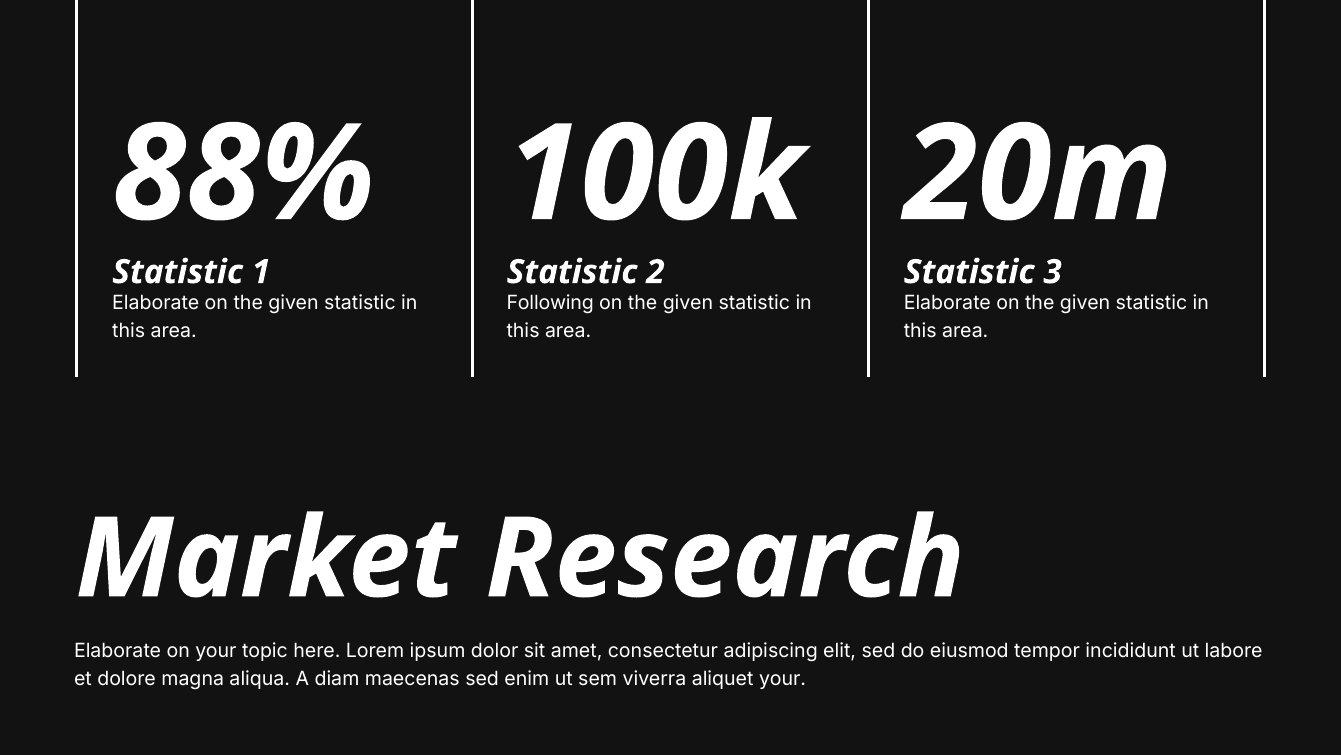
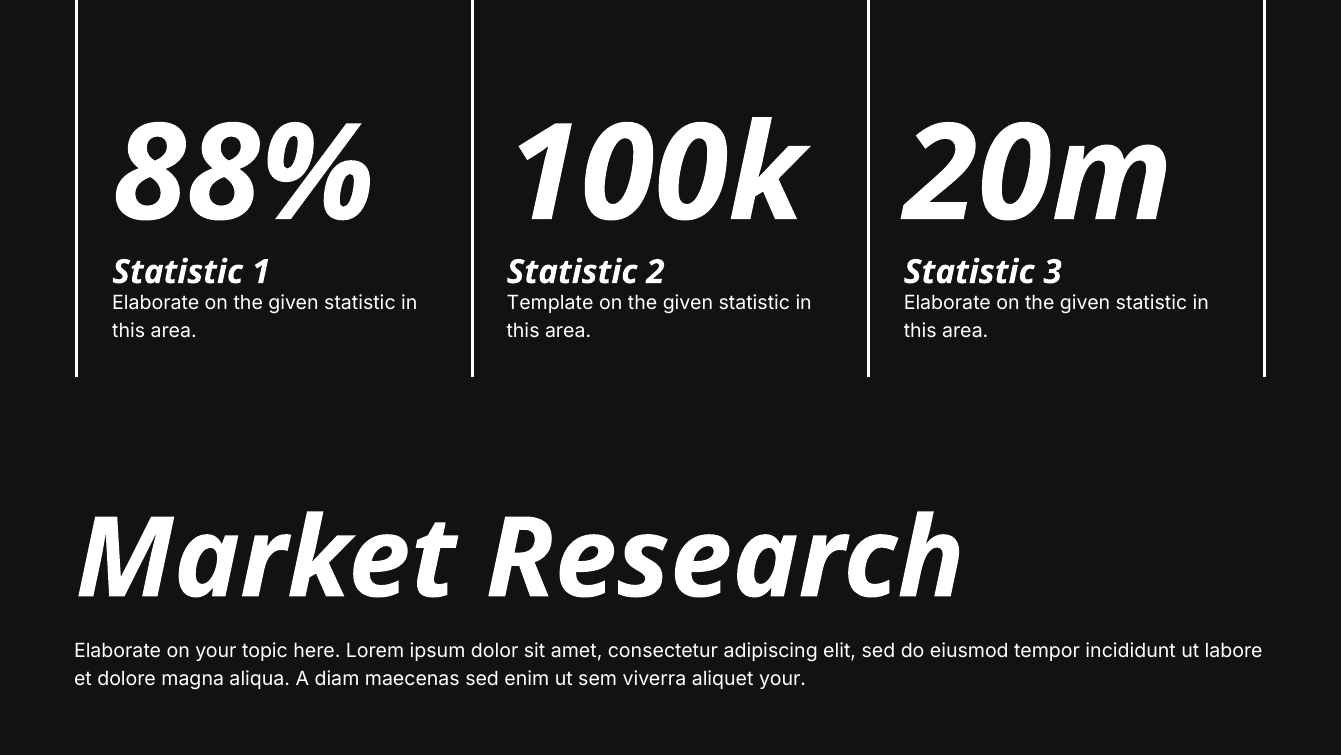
Following: Following -> Template (550, 303)
